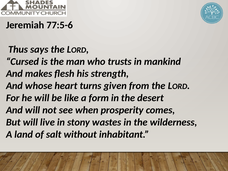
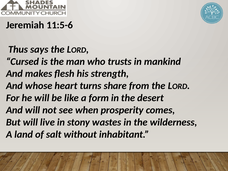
77:5-6: 77:5-6 -> 11:5-6 (60, 25)
given: given -> share (115, 86)
